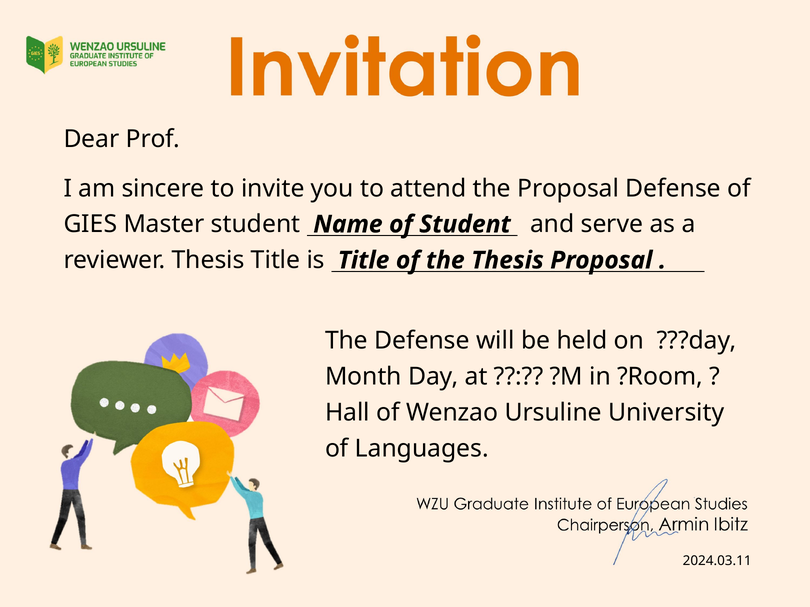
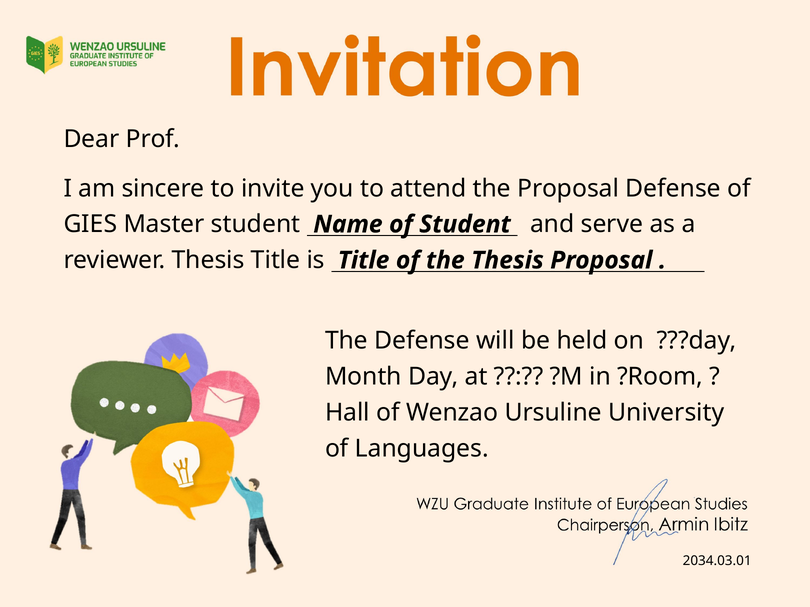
2024.03.11: 2024.03.11 -> 2034.03.01 (717, 561)
